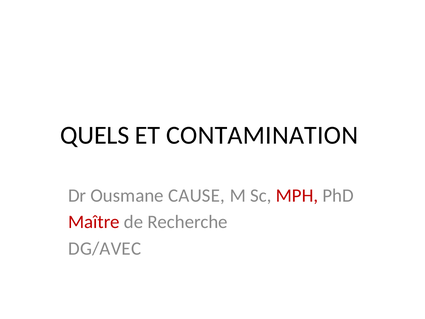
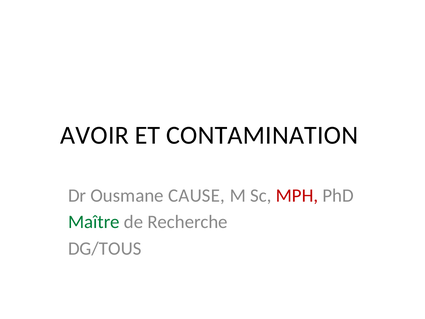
QUELS: QUELS -> AVOIR (95, 135)
Maître colour: red -> green (94, 222)
DG/AVEC: DG/AVEC -> DG/TOUS (105, 248)
